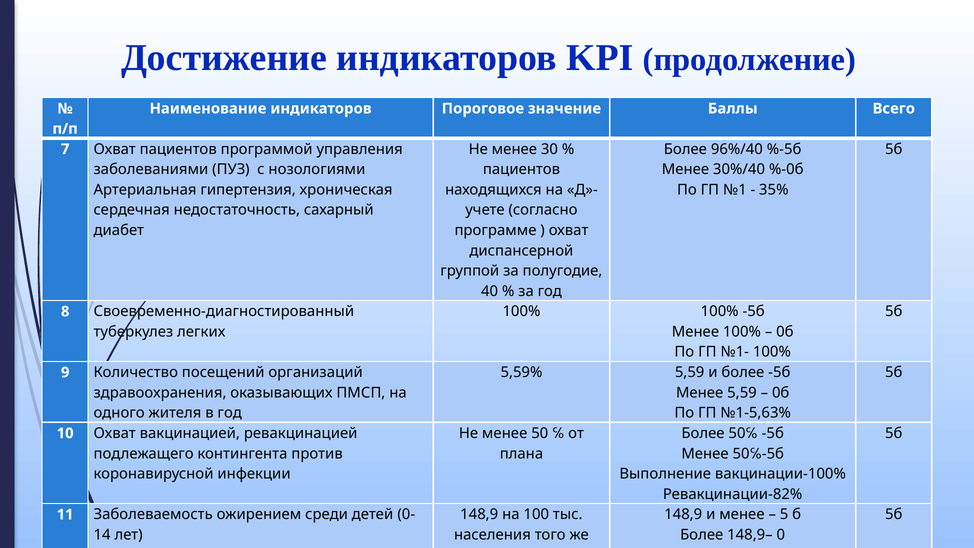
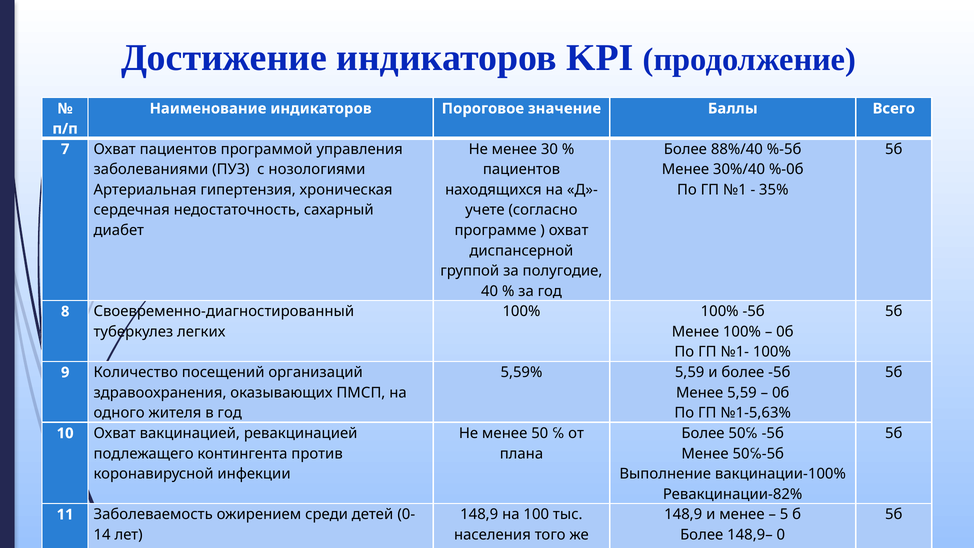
96%/40: 96%/40 -> 88%/40 (737, 149)
